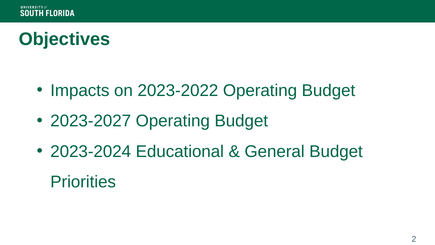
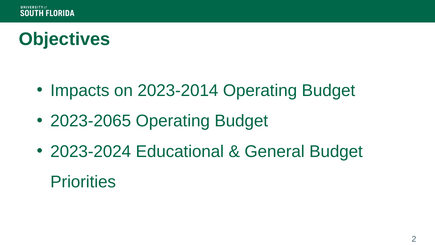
2023-2022: 2023-2022 -> 2023-2014 (178, 90)
2023-2027: 2023-2027 -> 2023-2065 (91, 121)
